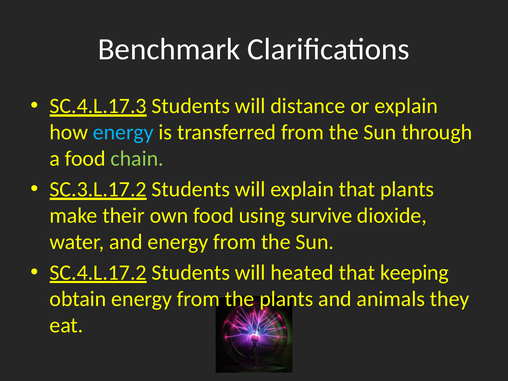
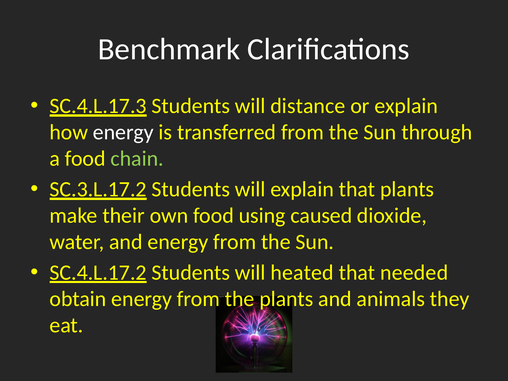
energy colour: light blue -> white (123, 132)
survive: survive -> caused (321, 216)
keeping: keeping -> needed (414, 273)
